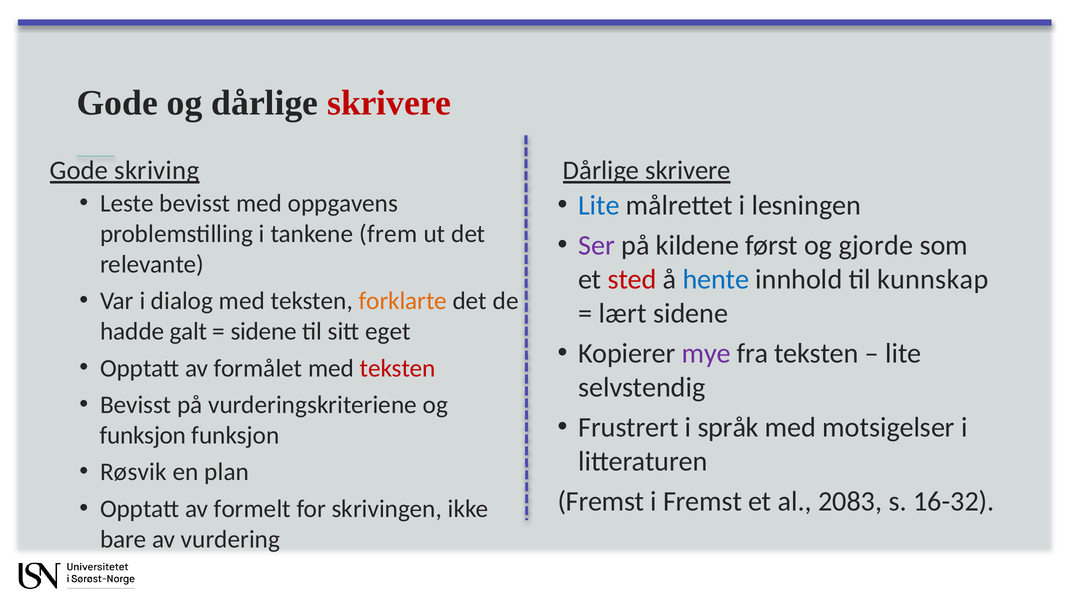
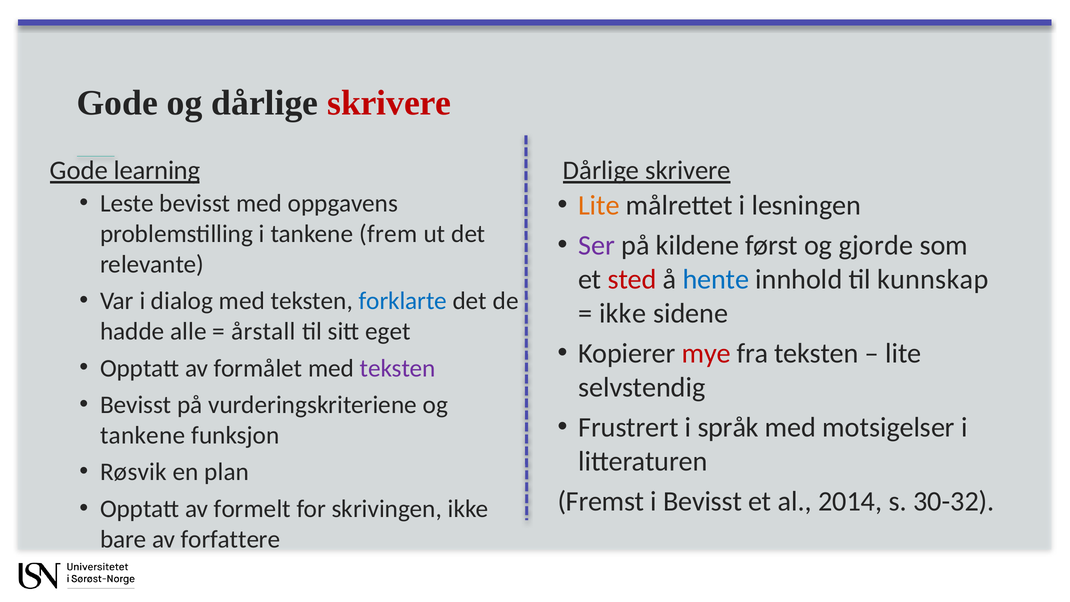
skriving: skriving -> learning (157, 171)
Lite colour: blue -> orange (599, 206)
forklarte colour: orange -> blue (403, 301)
lært: lært -> ikke (623, 313)
galt: galt -> alle (188, 331)
sidene: sidene -> årstall (263, 331)
mye colour: purple -> red (706, 353)
teksten colour: red -> purple (398, 368)
funksjon: funksjon -> tankene (143, 435)
i Fremst: Fremst -> Bevisst (703, 501)
2083: 2083 -> 2014 (850, 501)
16-32: 16-32 -> 30-32 (954, 501)
vurdering: vurdering -> forfattere (231, 539)
